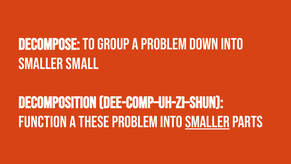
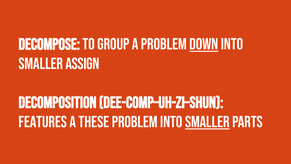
down underline: none -> present (204, 44)
small: small -> assign (82, 64)
function: function -> features (43, 122)
